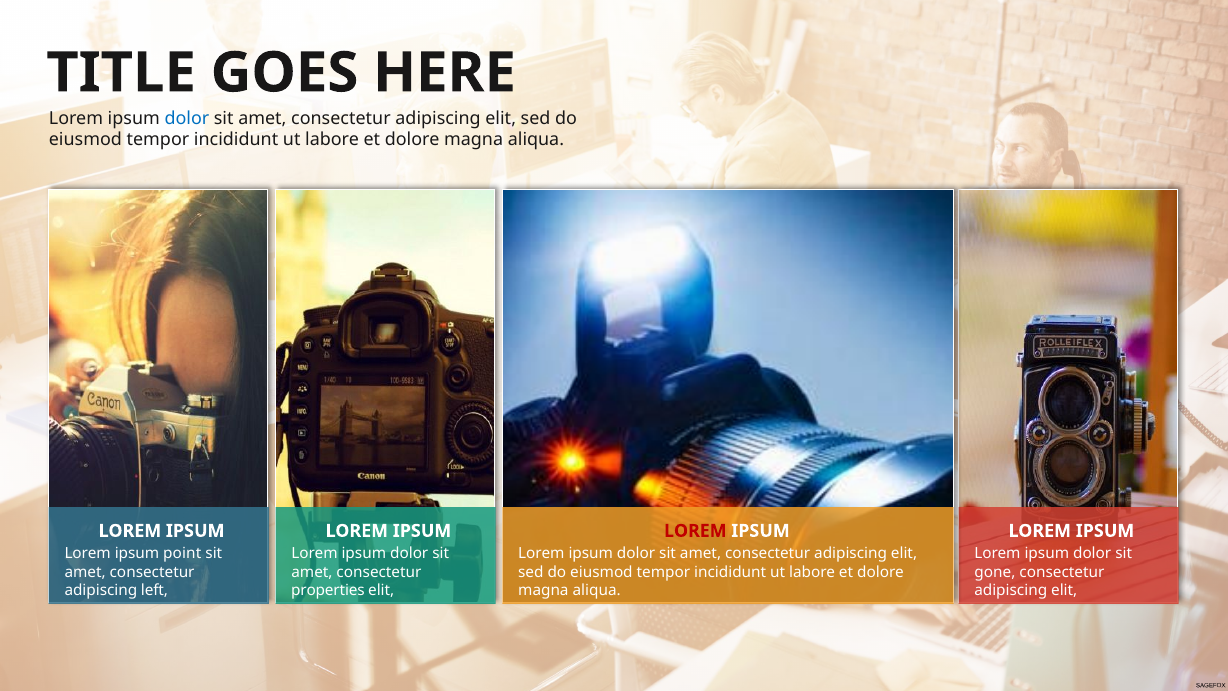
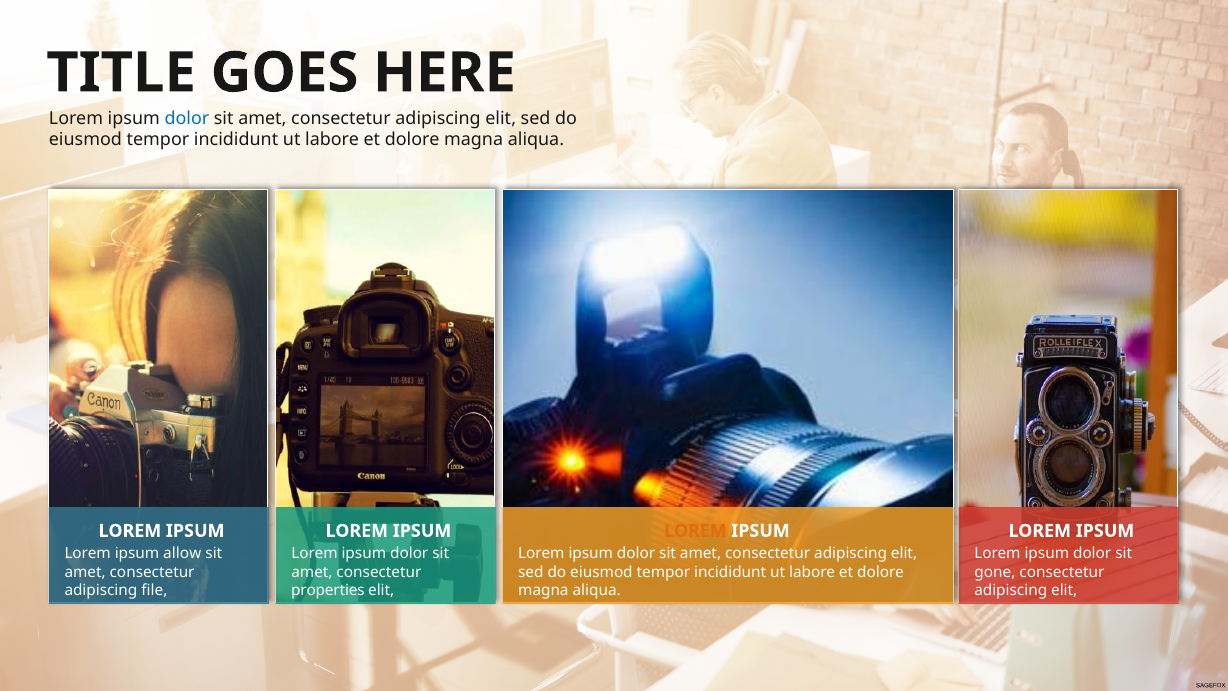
LOREM colour: red -> orange (695, 531)
point: point -> allow (182, 554)
left: left -> file (154, 590)
